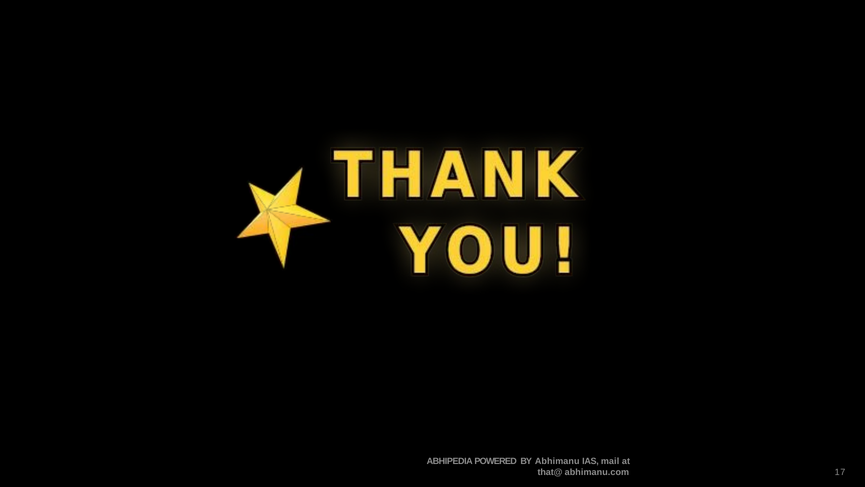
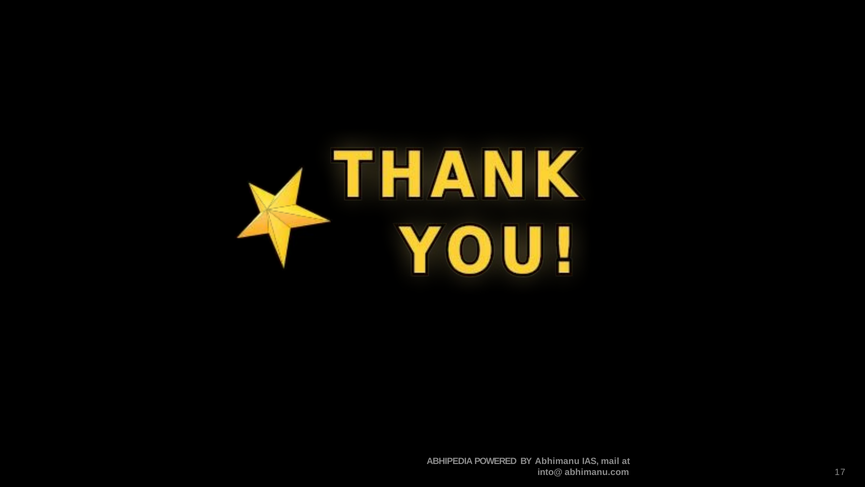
that@: that@ -> into@ (550, 472)
